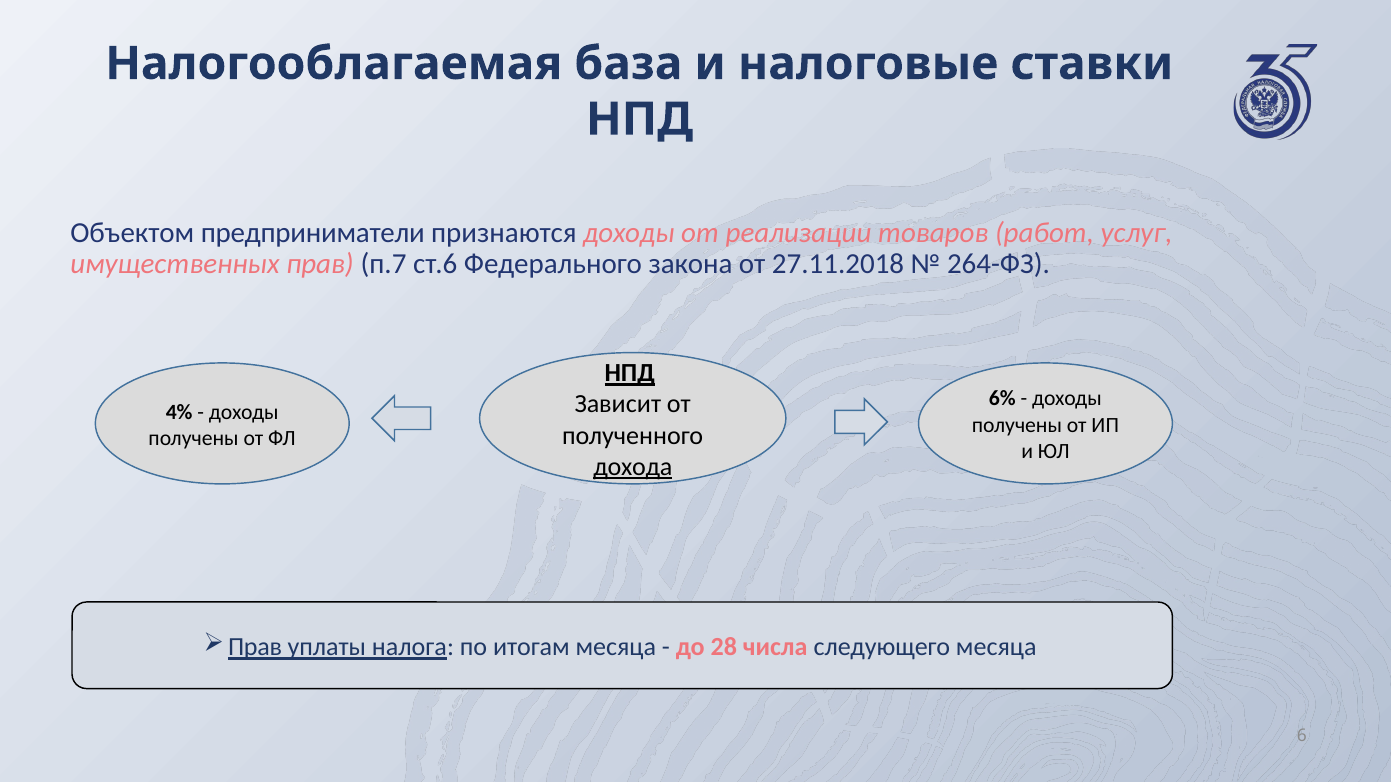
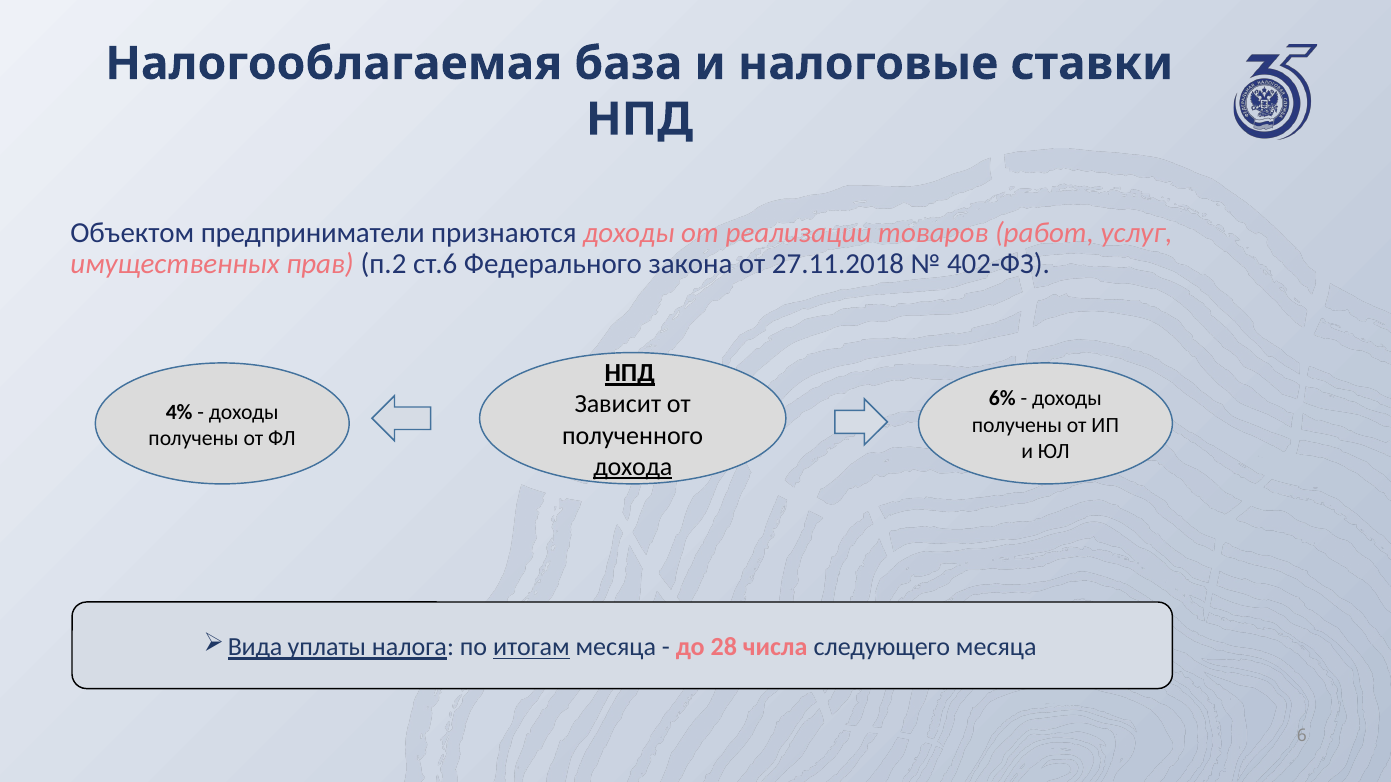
п.7: п.7 -> п.2 (384, 264)
264-ФЗ: 264-ФЗ -> 402-ФЗ (998, 264)
Прав: Прав -> Вида (255, 647)
итогам underline: none -> present (531, 647)
